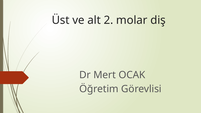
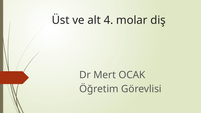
2: 2 -> 4 (108, 20)
